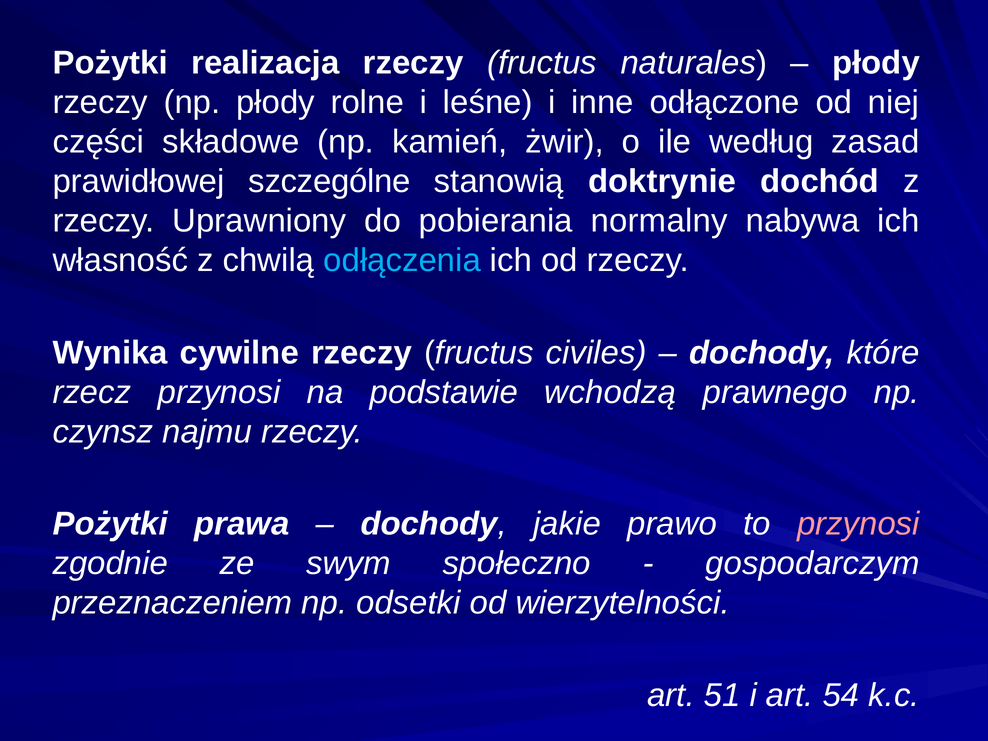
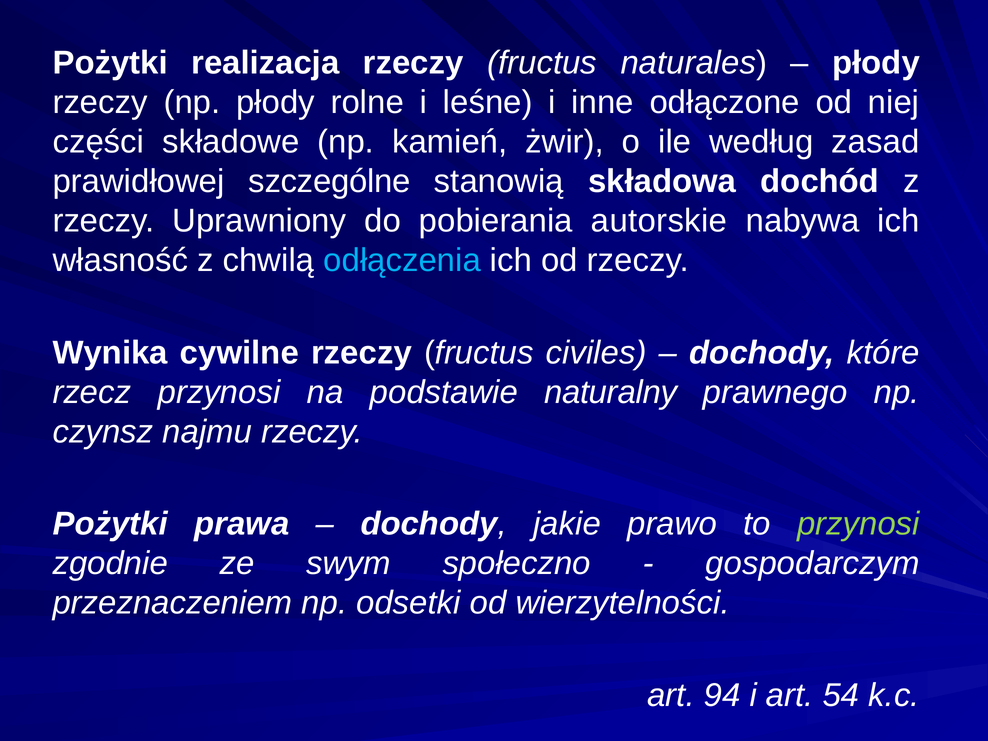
doktrynie: doktrynie -> składowa (662, 182)
normalny: normalny -> autorskie (659, 221)
wchodzą: wchodzą -> naturalny (611, 392)
przynosi colour: pink -> light green (858, 524)
51: 51 -> 94 (722, 695)
